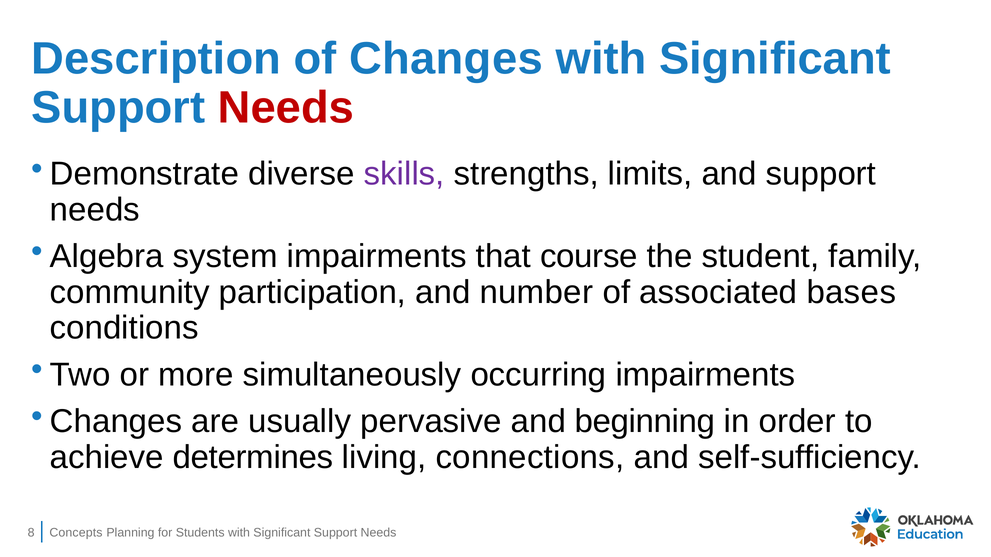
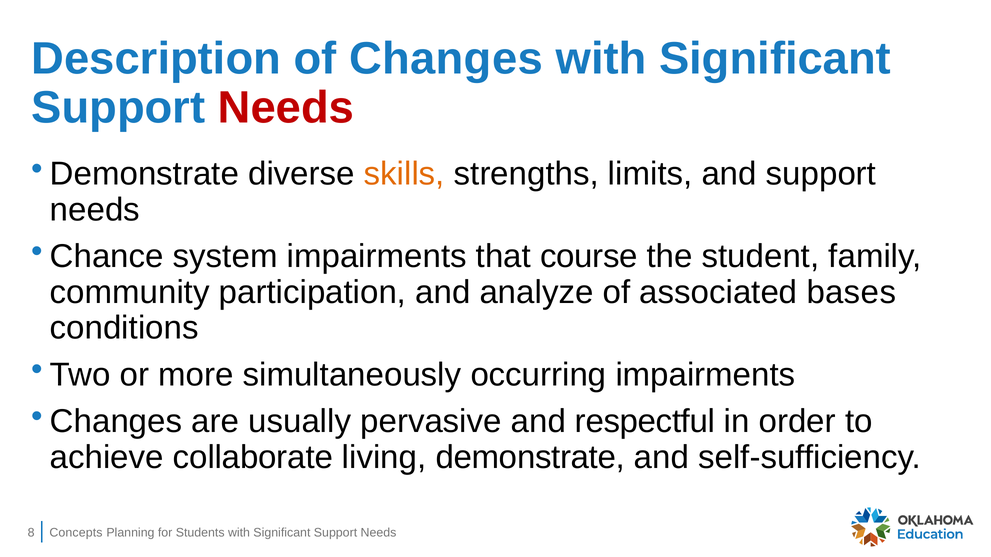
skills colour: purple -> orange (404, 174)
Algebra: Algebra -> Chance (107, 257)
number: number -> analyze (537, 292)
beginning: beginning -> respectful (645, 422)
determines: determines -> collaborate (253, 457)
living connections: connections -> demonstrate (530, 457)
